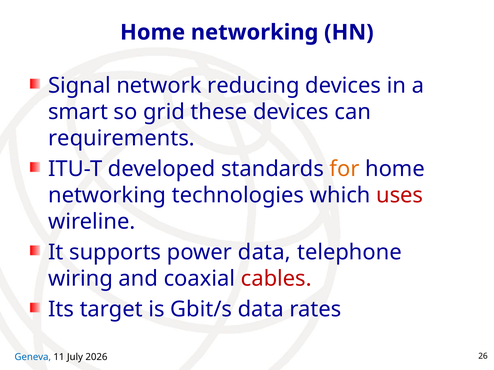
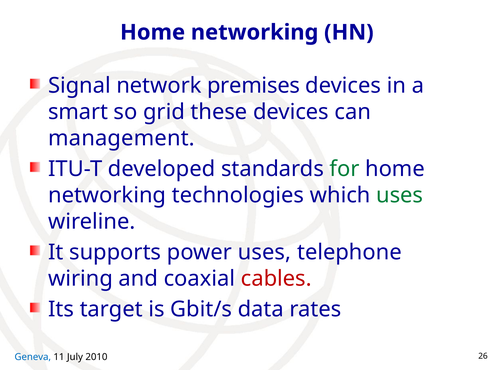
reducing: reducing -> premises (254, 86)
requirements: requirements -> management (121, 138)
for colour: orange -> green (345, 169)
uses colour: red -> green (400, 196)
power data: data -> uses (264, 253)
2026: 2026 -> 2010 (96, 358)
